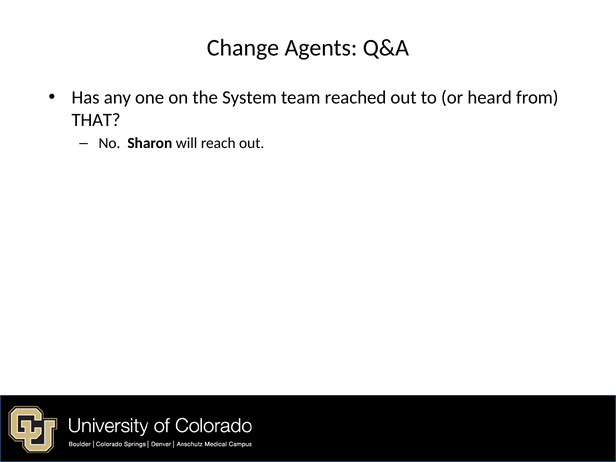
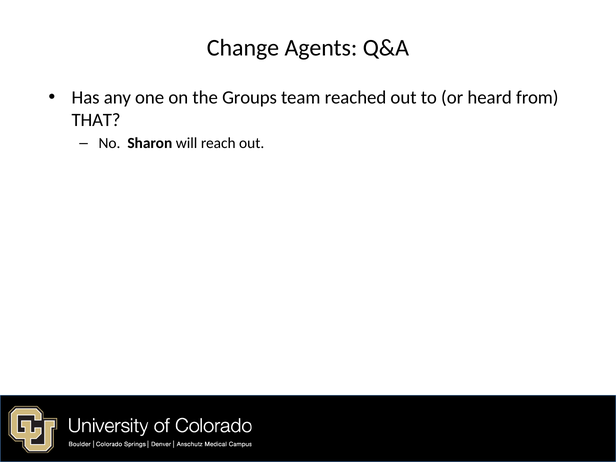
System: System -> Groups (250, 97)
